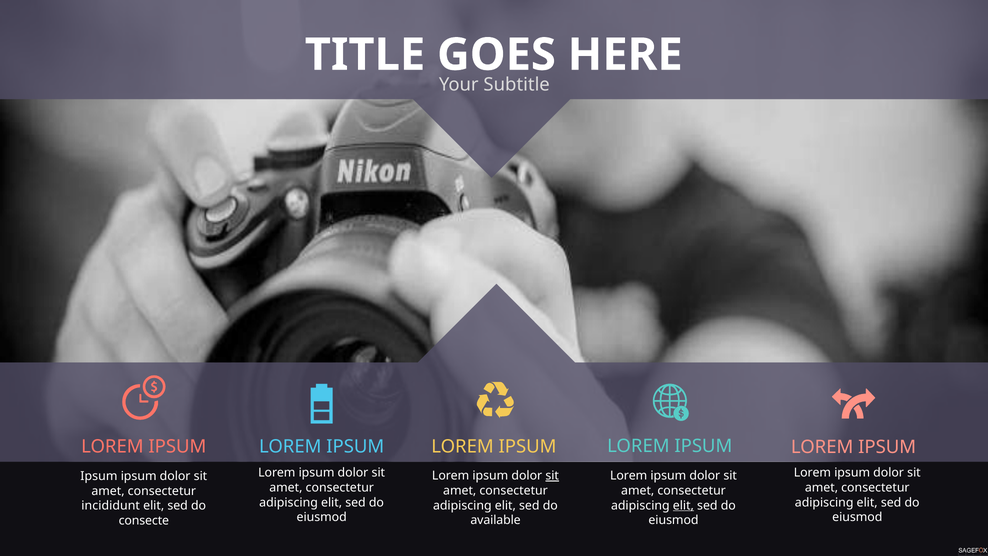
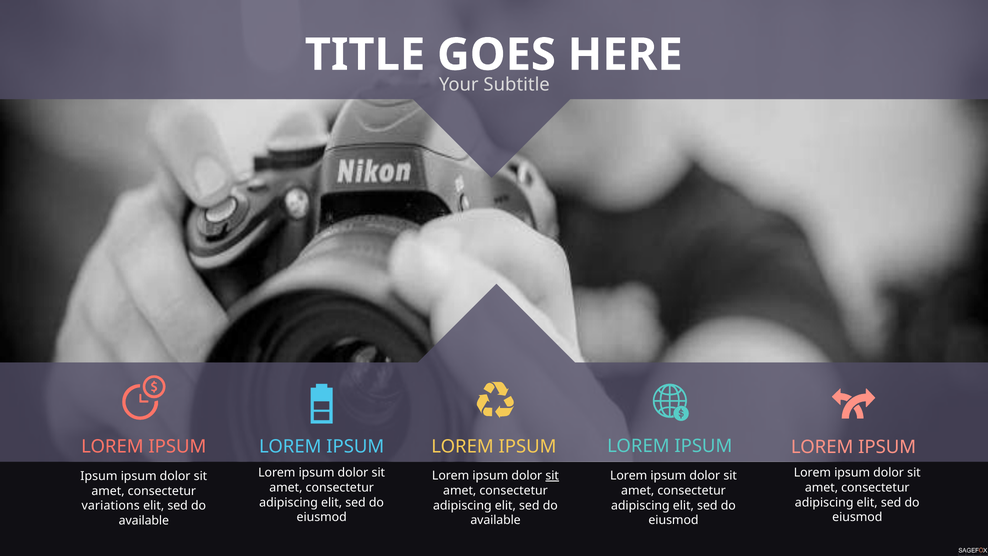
elit underline: present -> none (683, 505)
incididunt: incididunt -> variations (111, 506)
consecte: consecte -> available (144, 520)
